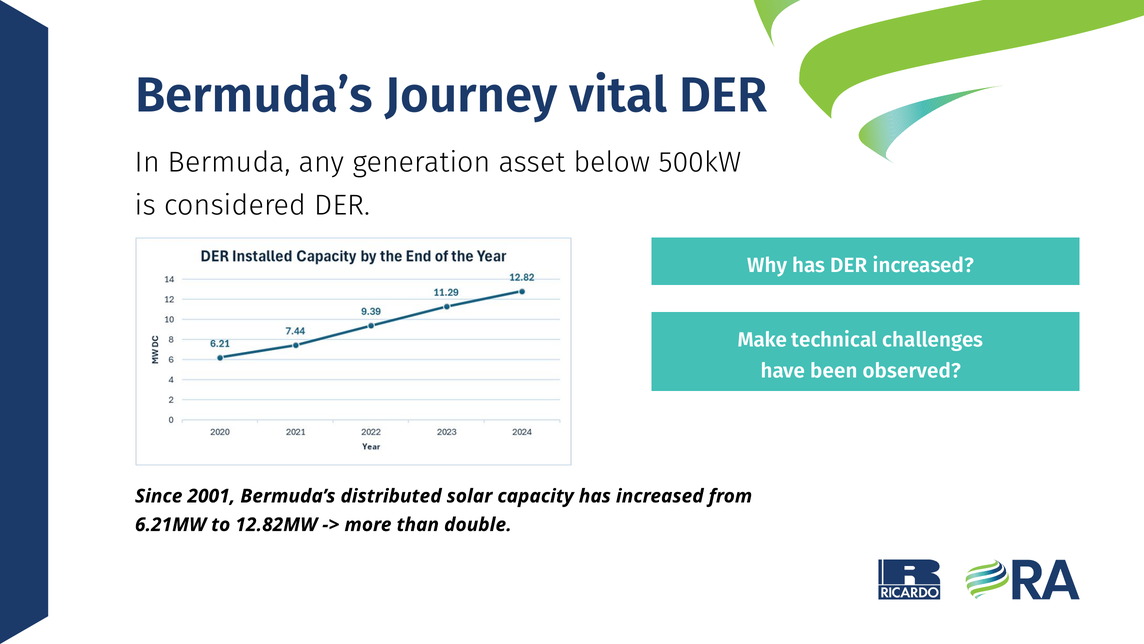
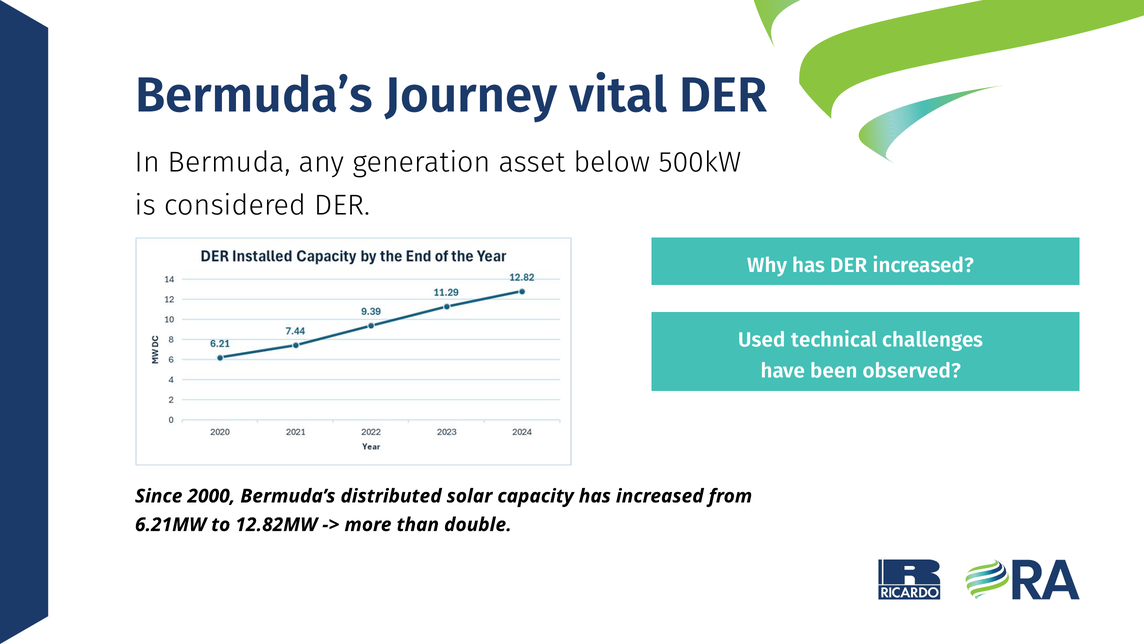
Make: Make -> Used (762, 340)
2001: 2001 -> 2000 (211, 496)
